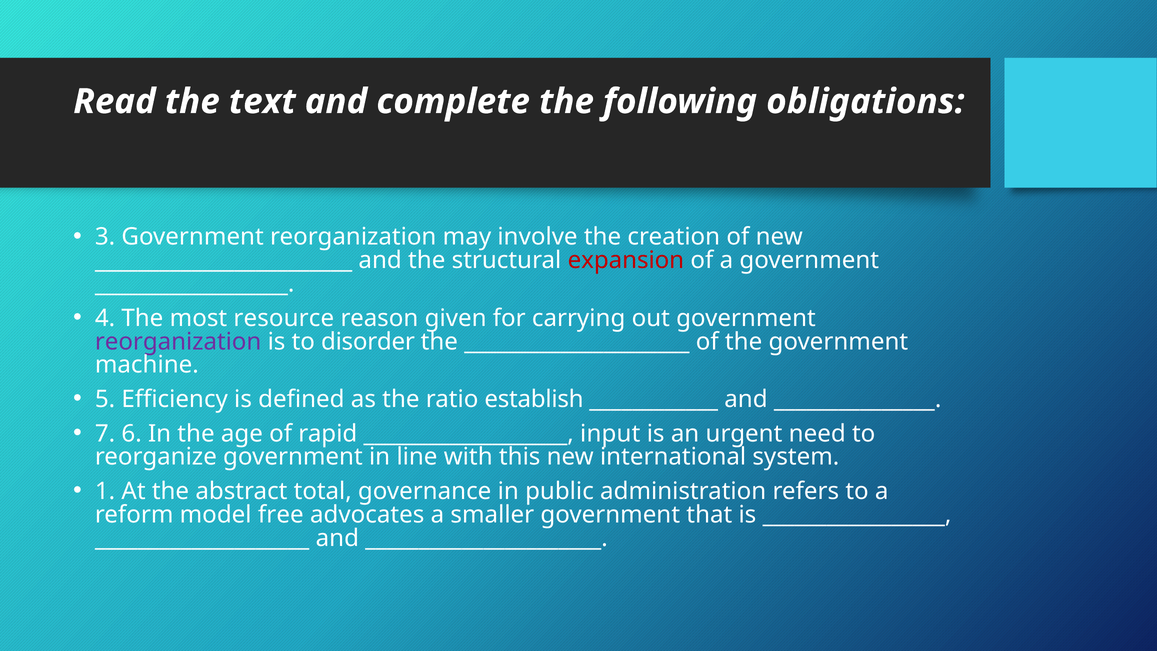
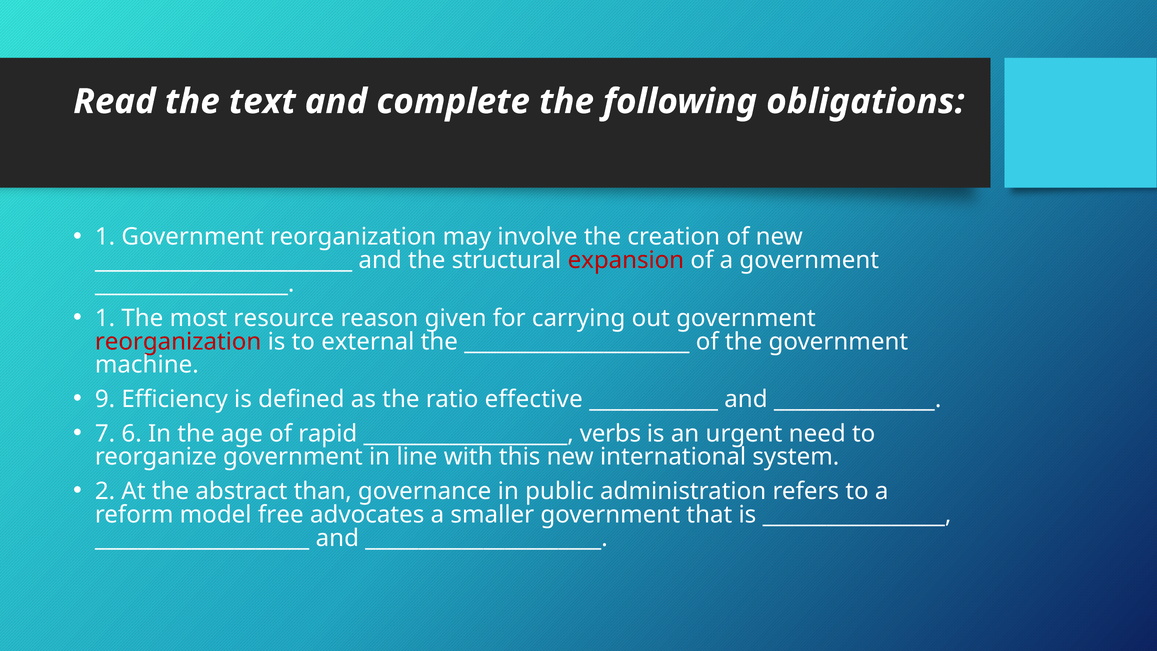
3: 3 -> 1 (105, 237)
4: 4 -> 1 (105, 318)
reorganization colour: purple -> red (178, 341)
disorder: disorder -> external (368, 341)
5: 5 -> 9 (105, 399)
establish: establish -> effective (534, 399)
input: input -> verbs (610, 433)
1: 1 -> 2 (105, 491)
total: total -> than (323, 491)
